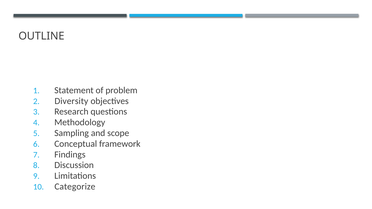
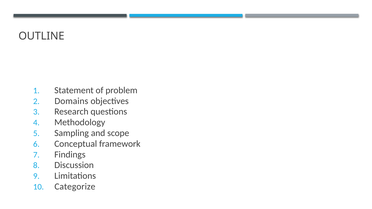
Diversity: Diversity -> Domains (71, 101)
